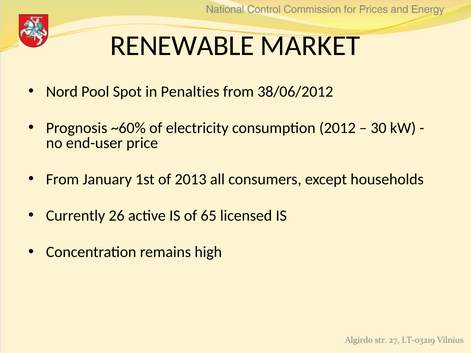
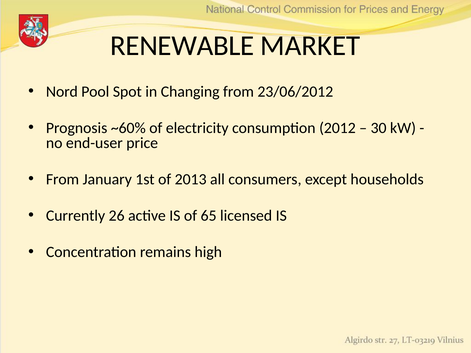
Penalties: Penalties -> Changing (190, 92)
38/06/2012: 38/06/2012 -> 23/06/2012 (295, 92)
